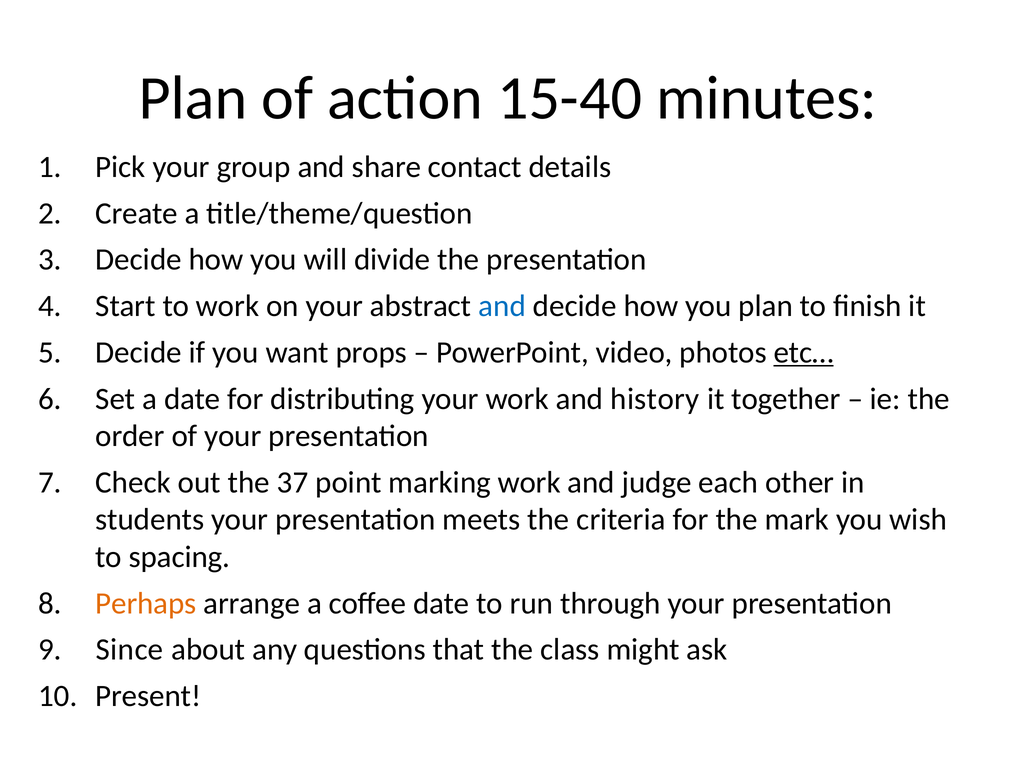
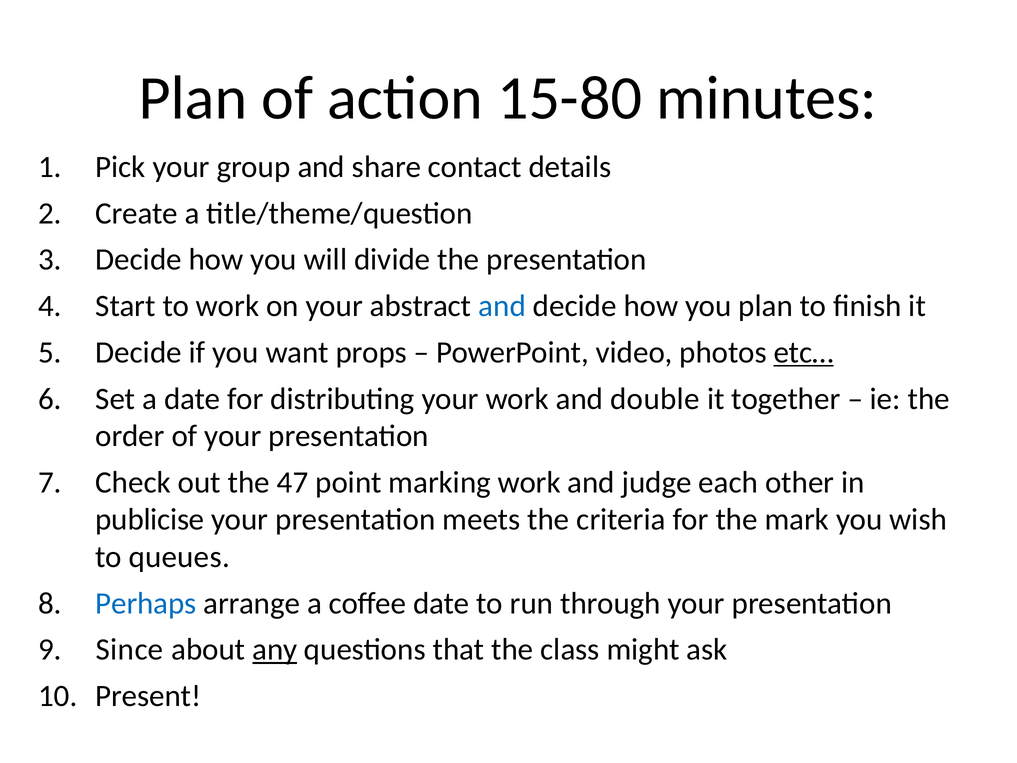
15-40: 15-40 -> 15-80 (569, 98)
history: history -> double (655, 399)
37: 37 -> 47 (293, 482)
students: students -> publicise (150, 520)
spacing: spacing -> queues (179, 557)
Perhaps colour: orange -> blue (146, 603)
any underline: none -> present (275, 649)
